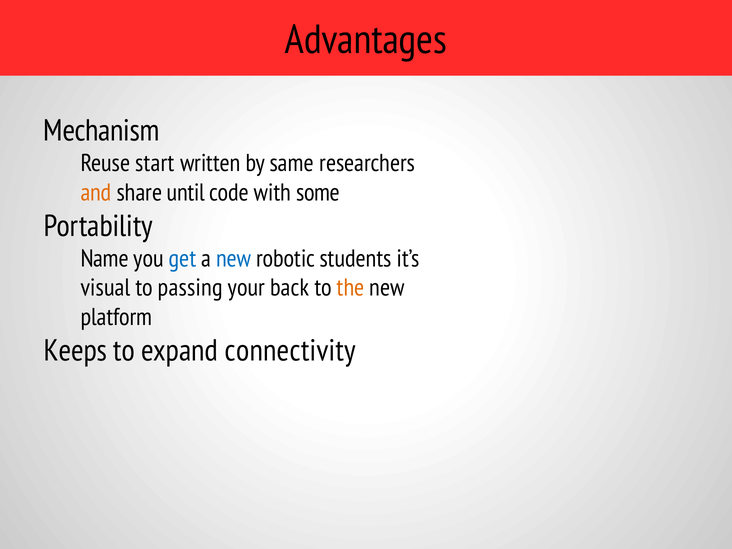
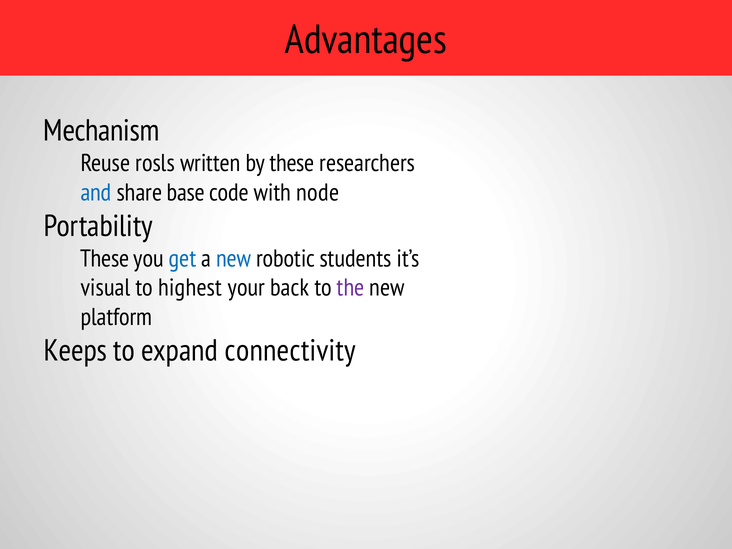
start: start -> rosls (155, 163)
by same: same -> these (292, 163)
and colour: orange -> blue (96, 193)
until: until -> base (186, 193)
some: some -> node (318, 193)
Name: Name -> These (105, 259)
passing: passing -> highest (190, 288)
the colour: orange -> purple (351, 288)
